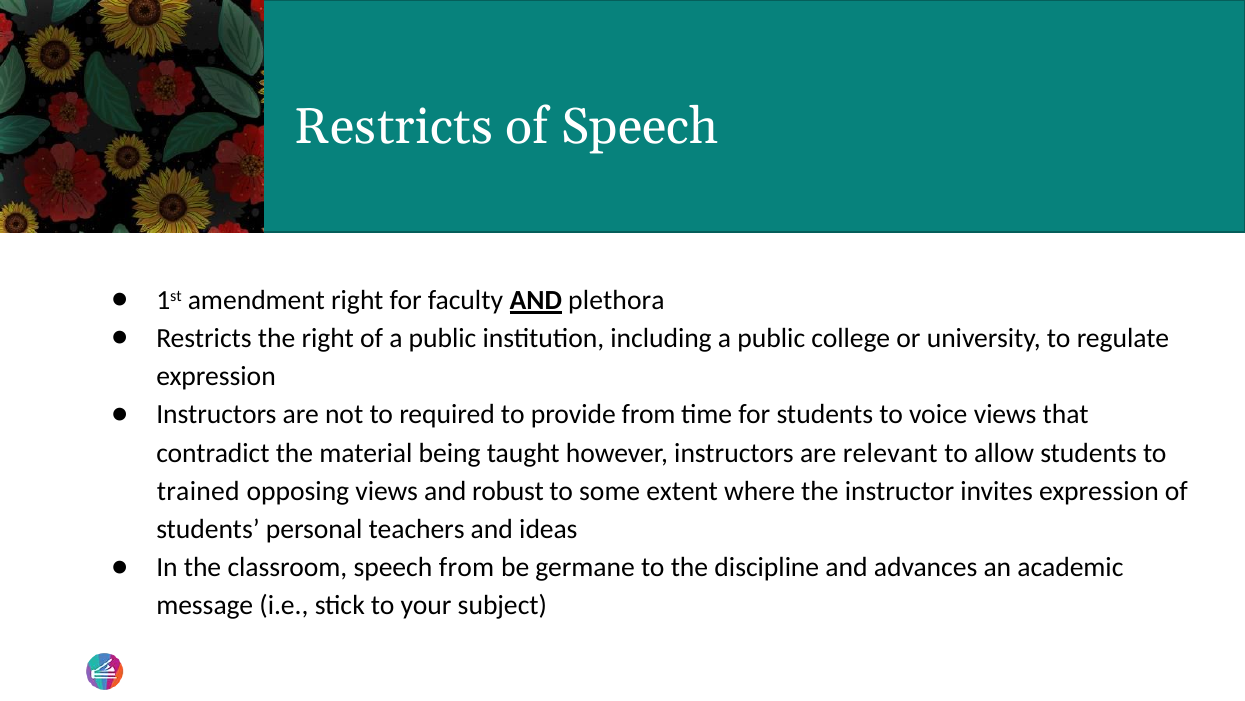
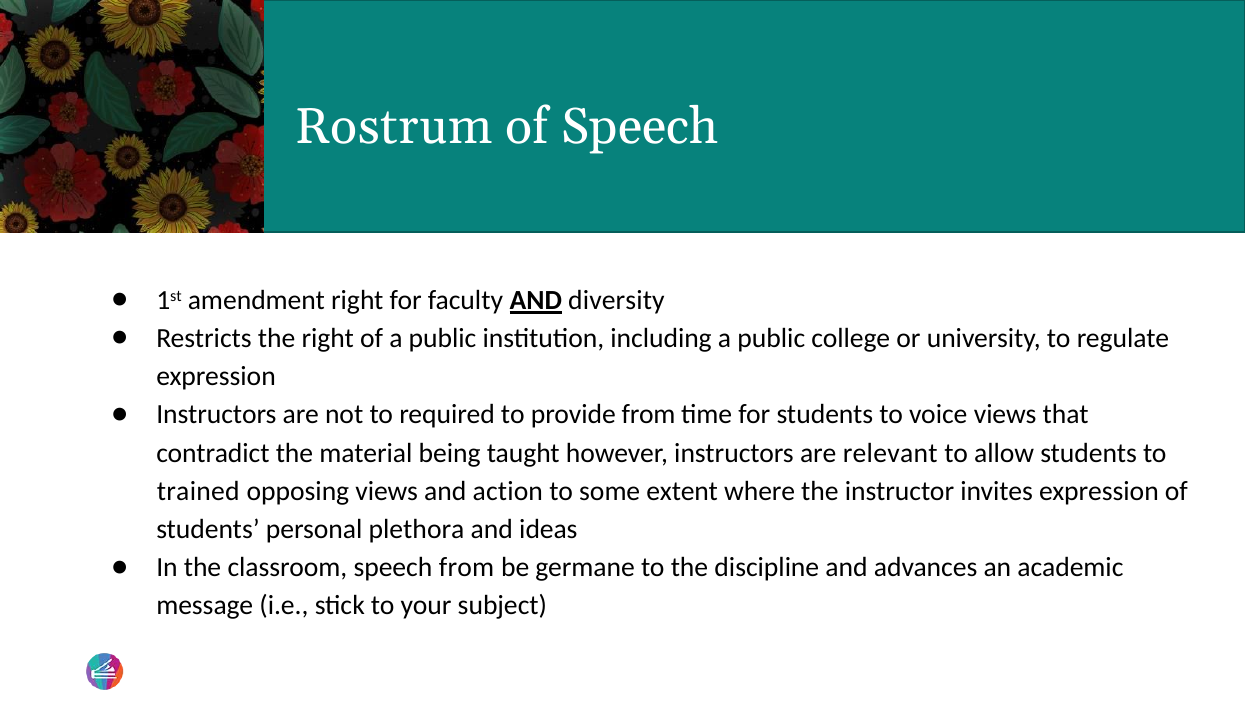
Restricts: Restricts -> Rostrum (394, 127)
plethora: plethora -> diversity (616, 300)
robust: robust -> action (508, 491)
teachers: teachers -> plethora (417, 529)
